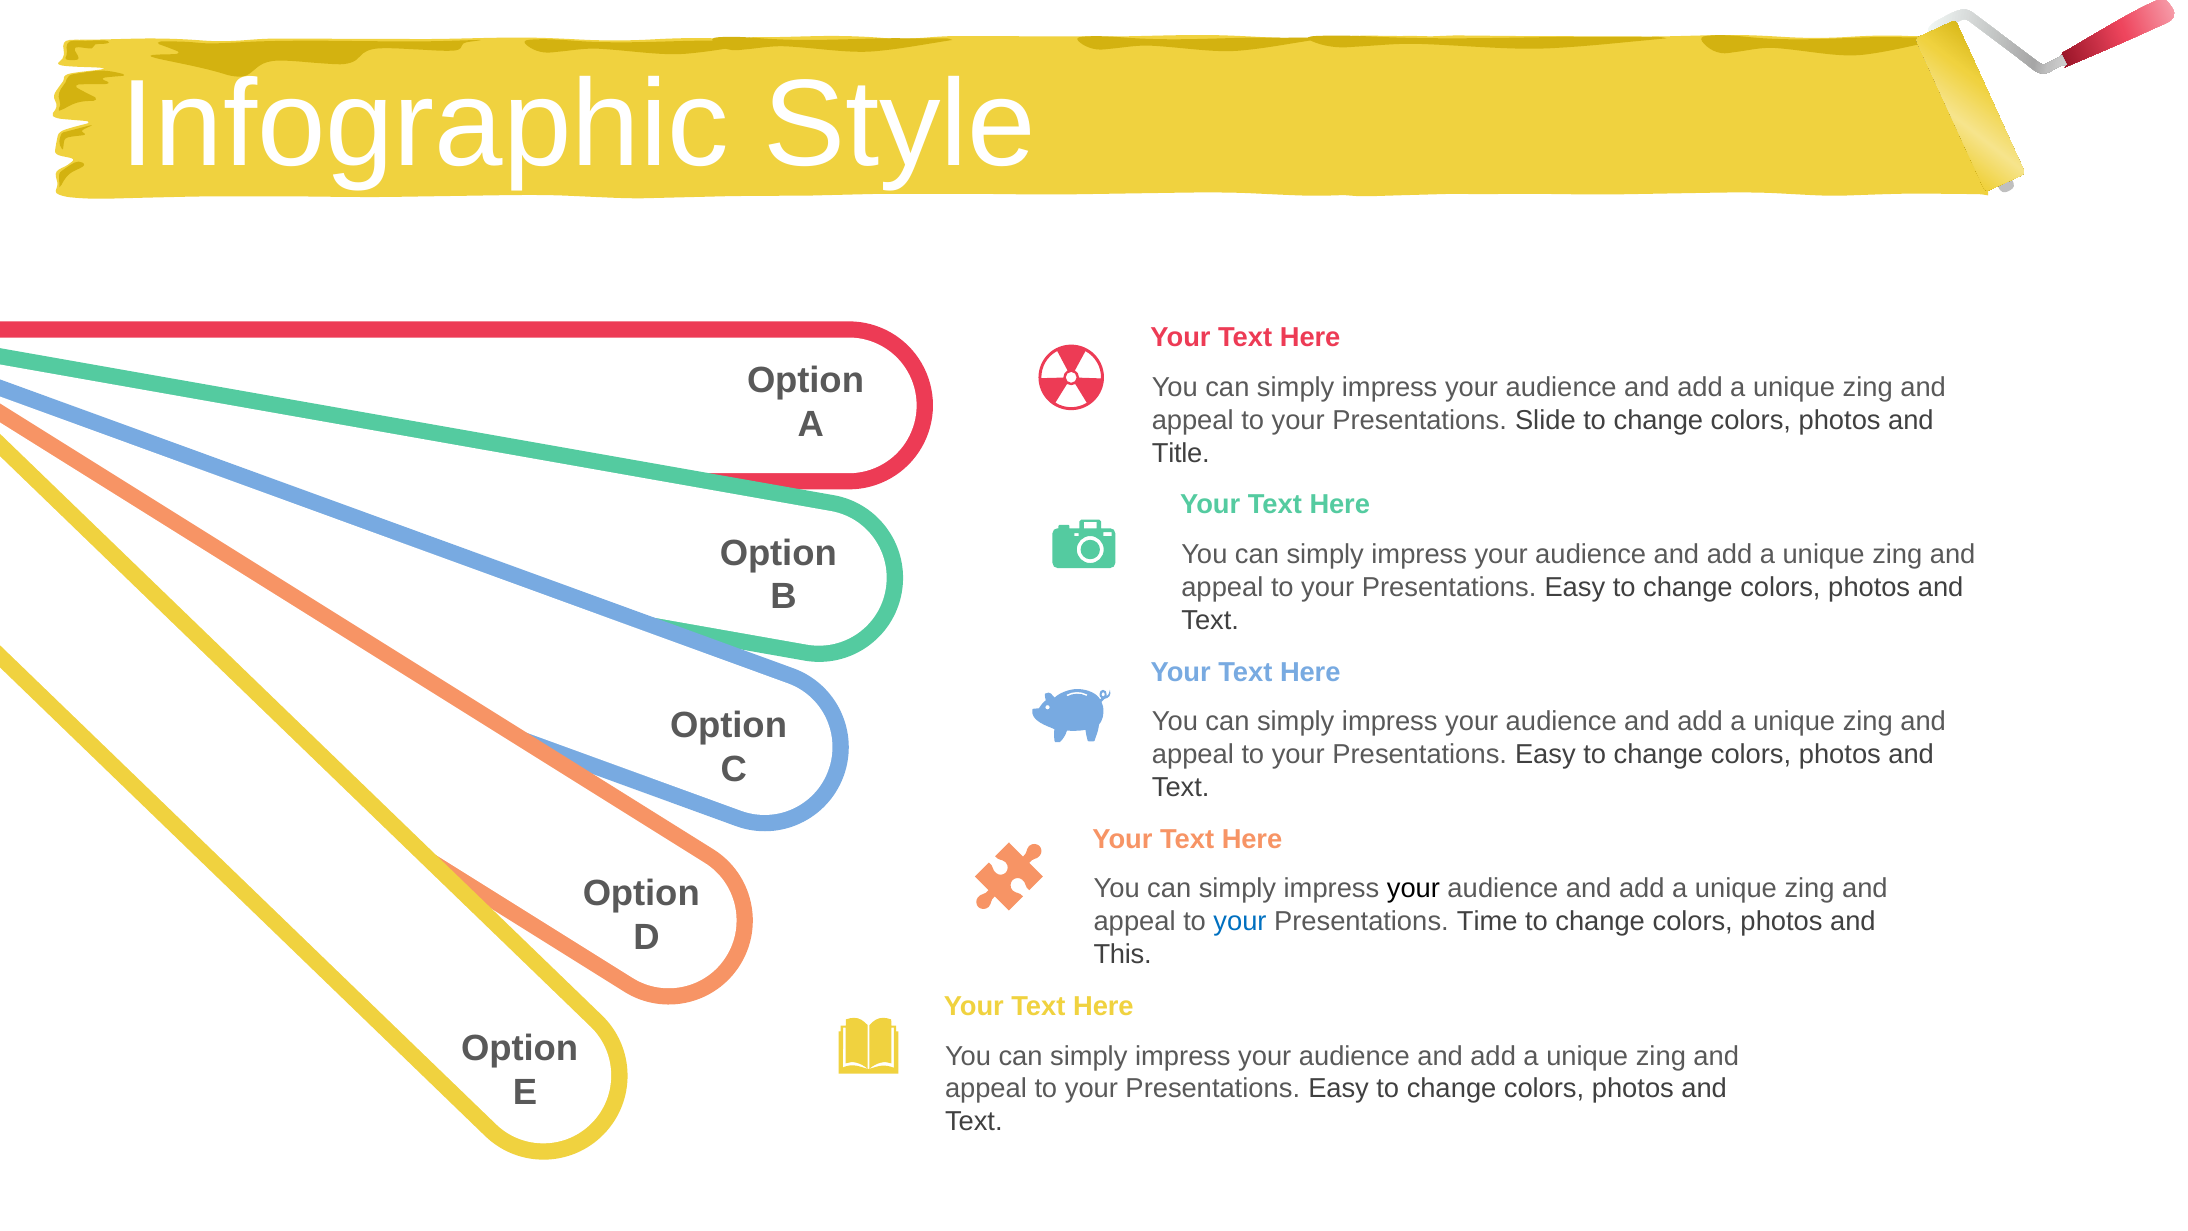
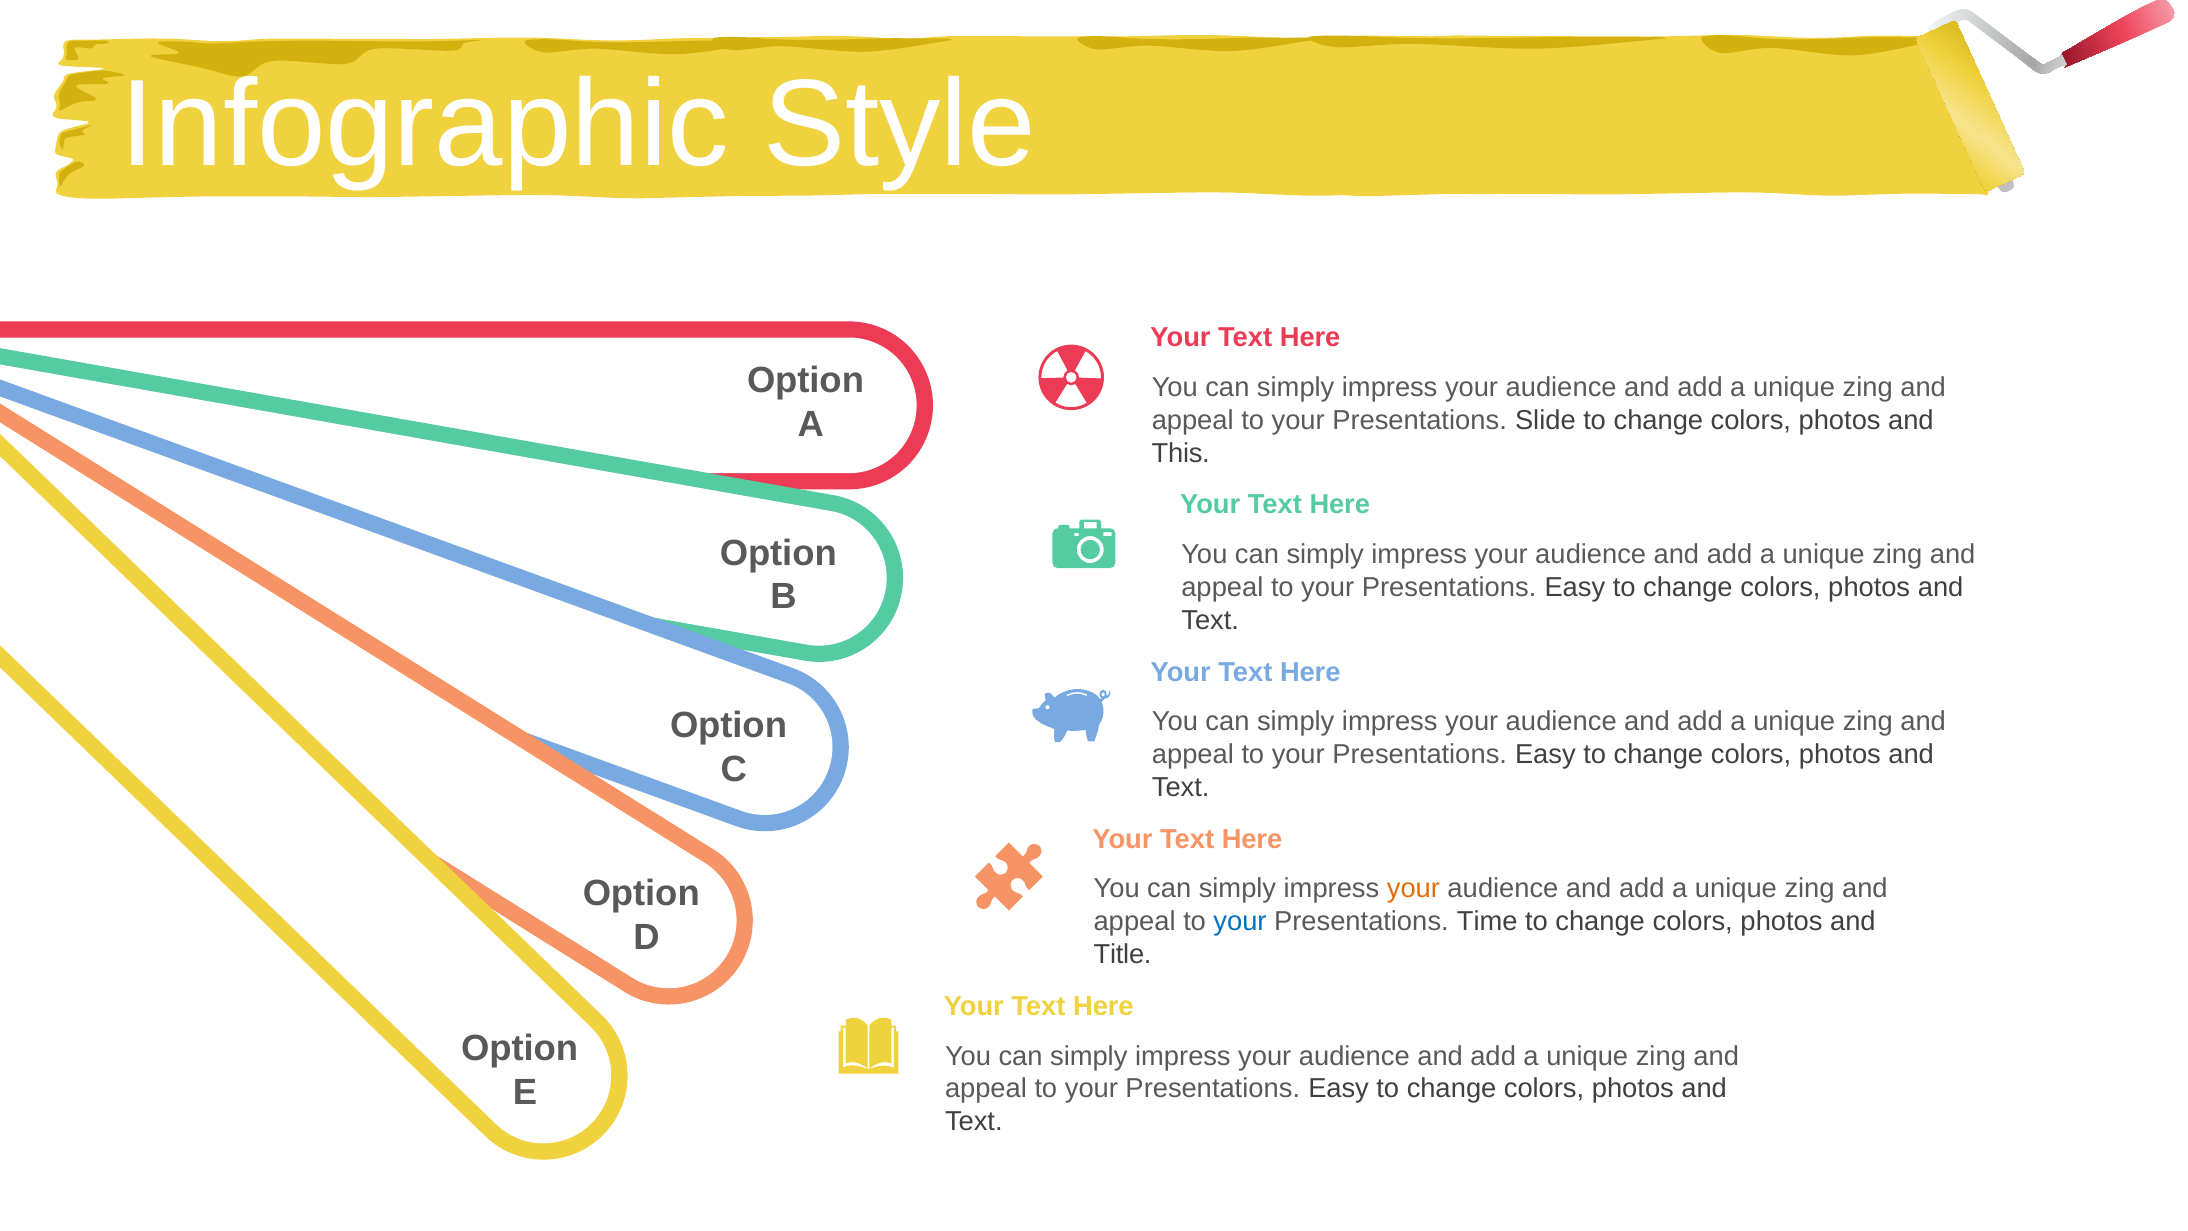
Title: Title -> This (1181, 453)
your colour: black -> orange (1413, 889)
This: This -> Title (1123, 954)
